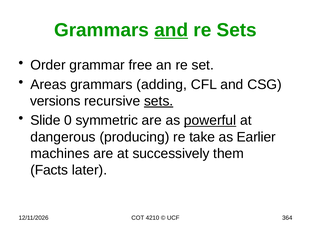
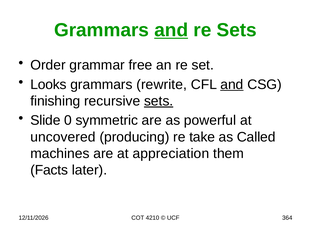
Areas: Areas -> Looks (48, 85)
adding: adding -> rewrite (162, 85)
and underline: none -> present (232, 85)
versions: versions -> finishing (55, 101)
powerful underline: present -> none (210, 121)
dangerous: dangerous -> uncovered (63, 137)
Earlier: Earlier -> Called (256, 137)
successively: successively -> appreciation (171, 154)
